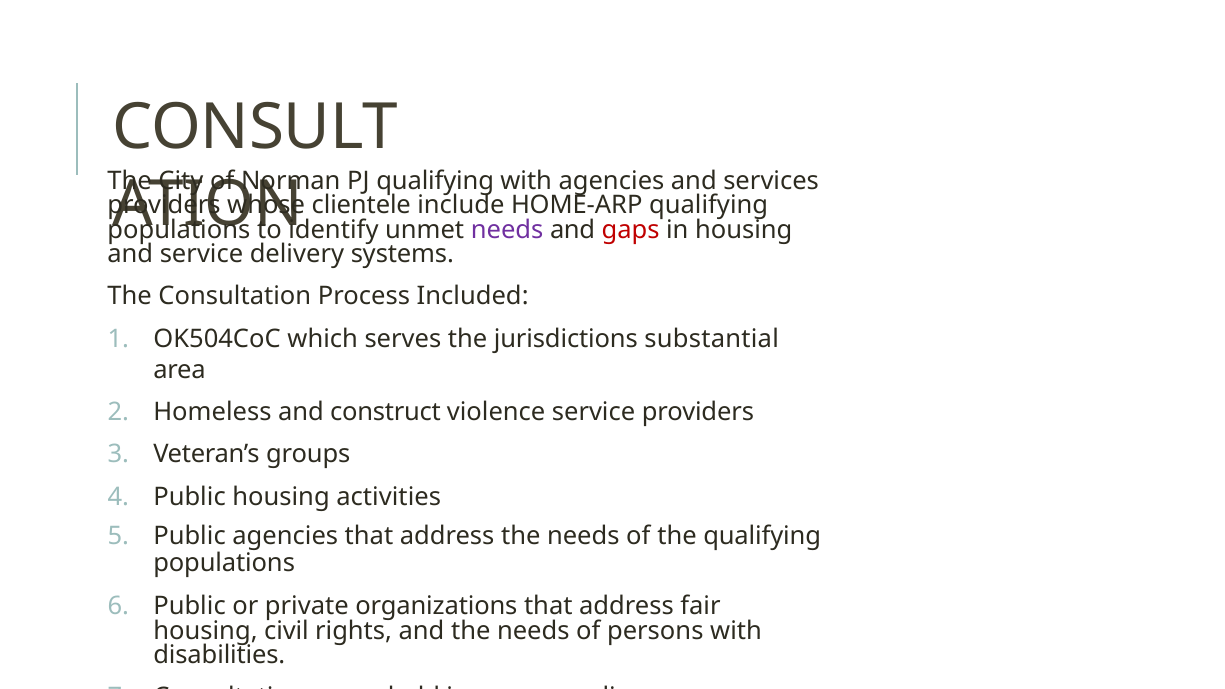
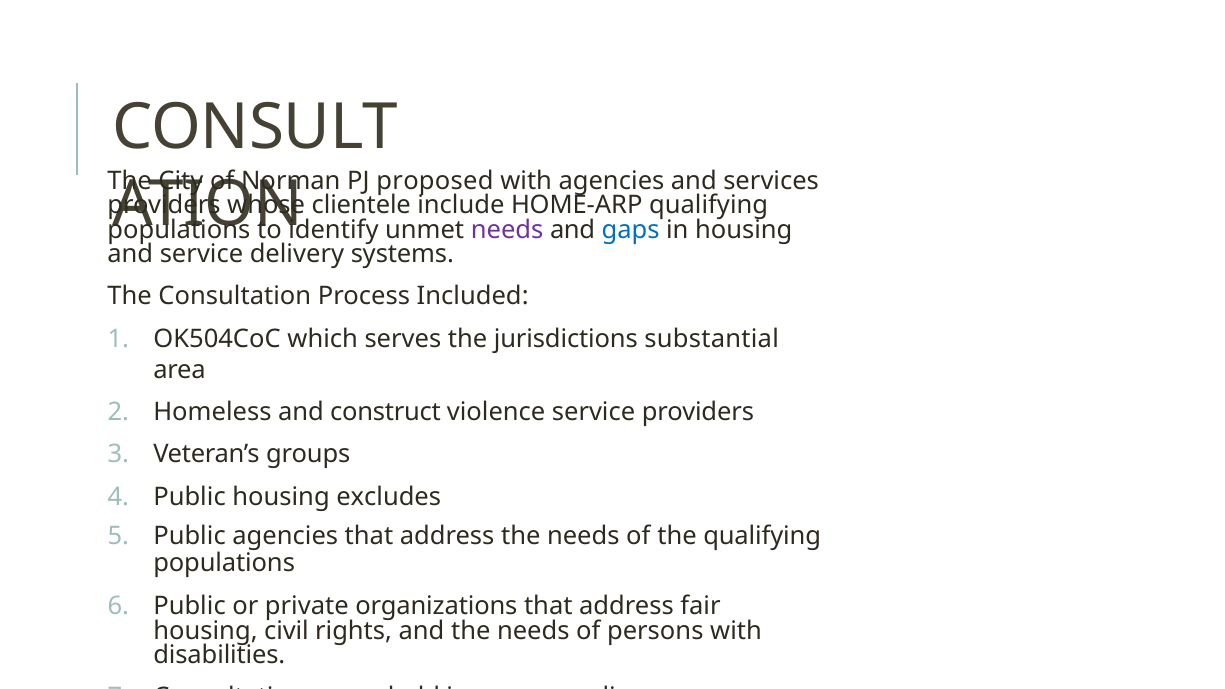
PJ qualifying: qualifying -> proposed (435, 181)
gaps colour: red -> blue (631, 230)
activities: activities -> excludes (389, 497)
